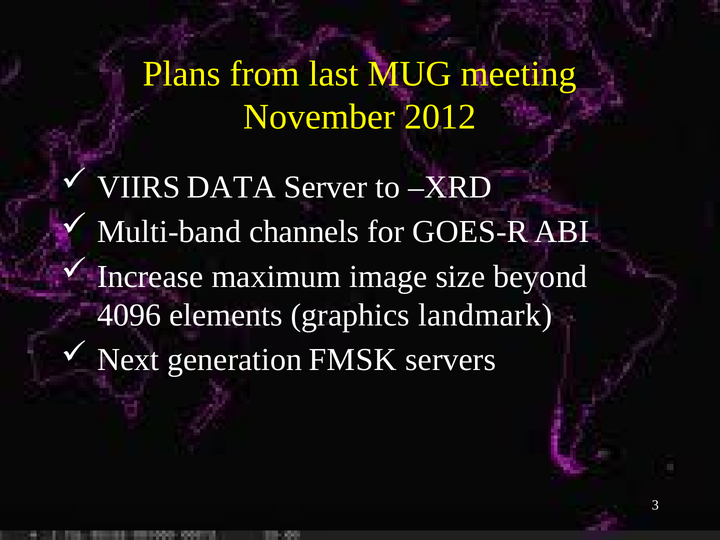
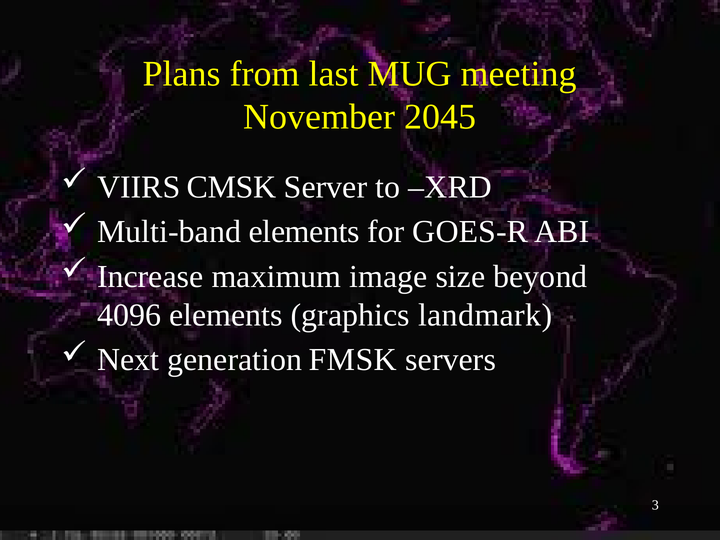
2012: 2012 -> 2045 (440, 117)
DATA: DATA -> CMSK (231, 187)
Multi-band channels: channels -> elements (304, 232)
